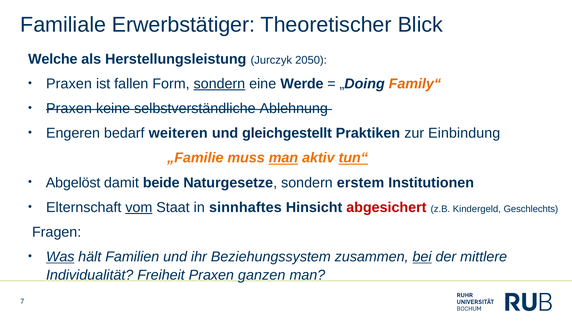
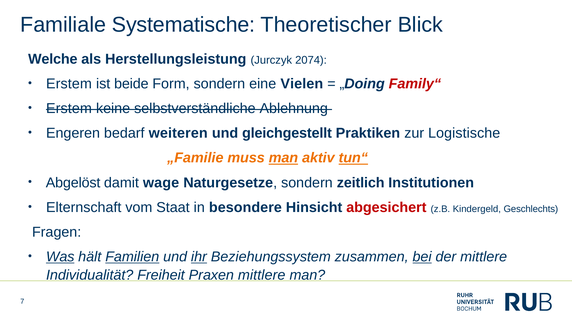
Erwerbstätiger: Erwerbstätiger -> Systematische (184, 25)
2050: 2050 -> 2074 (311, 60)
Praxen: Praxen -> Erstem (69, 84)
fallen: fallen -> beide (131, 84)
sondern underline: present -> none (219, 84)
Werde: Werde -> Vielen (302, 84)
Family“ colour: orange -> red (415, 84)
Praxen: Praxen -> Erstem (69, 108)
Einbindung: Einbindung -> Logistische (464, 133)
beide: beide -> wage (161, 183)
erstem: erstem -> zeitlich (361, 183)
vom underline: present -> none (139, 207)
sinnhaftes: sinnhaftes -> besondere (245, 207)
Familien underline: none -> present (132, 257)
ihr underline: none -> present (199, 257)
Praxen ganzen: ganzen -> mittlere (262, 275)
